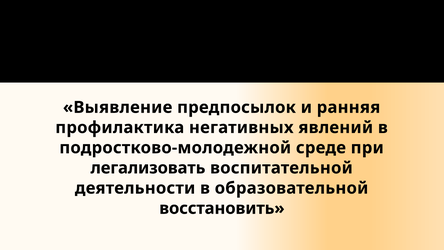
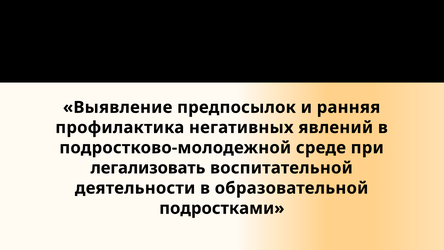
восстановить: восстановить -> подростками (222, 208)
